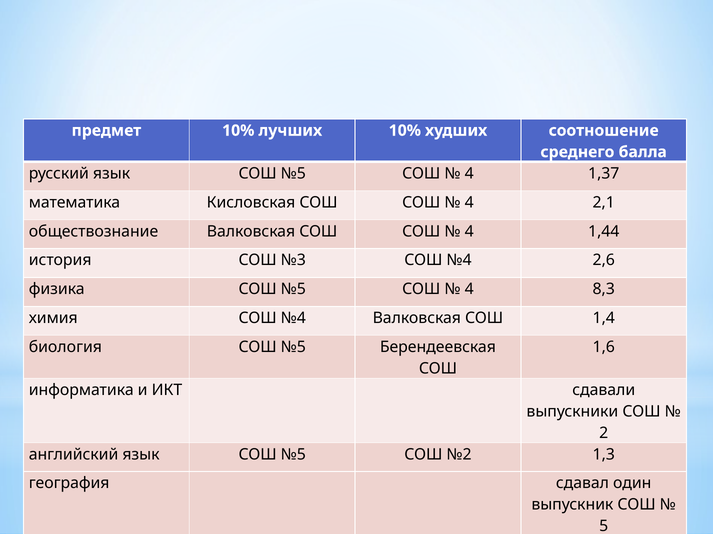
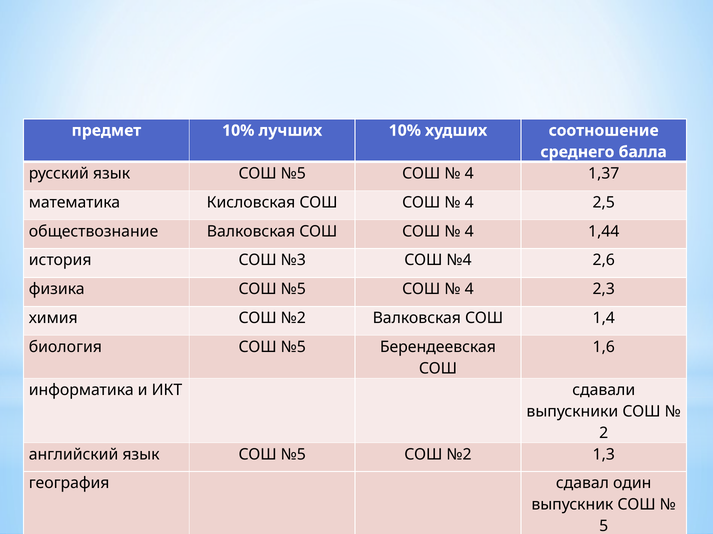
2,1: 2,1 -> 2,5 (604, 203)
8,3: 8,3 -> 2,3 (604, 290)
химия СОШ №4: №4 -> №2 (293, 318)
